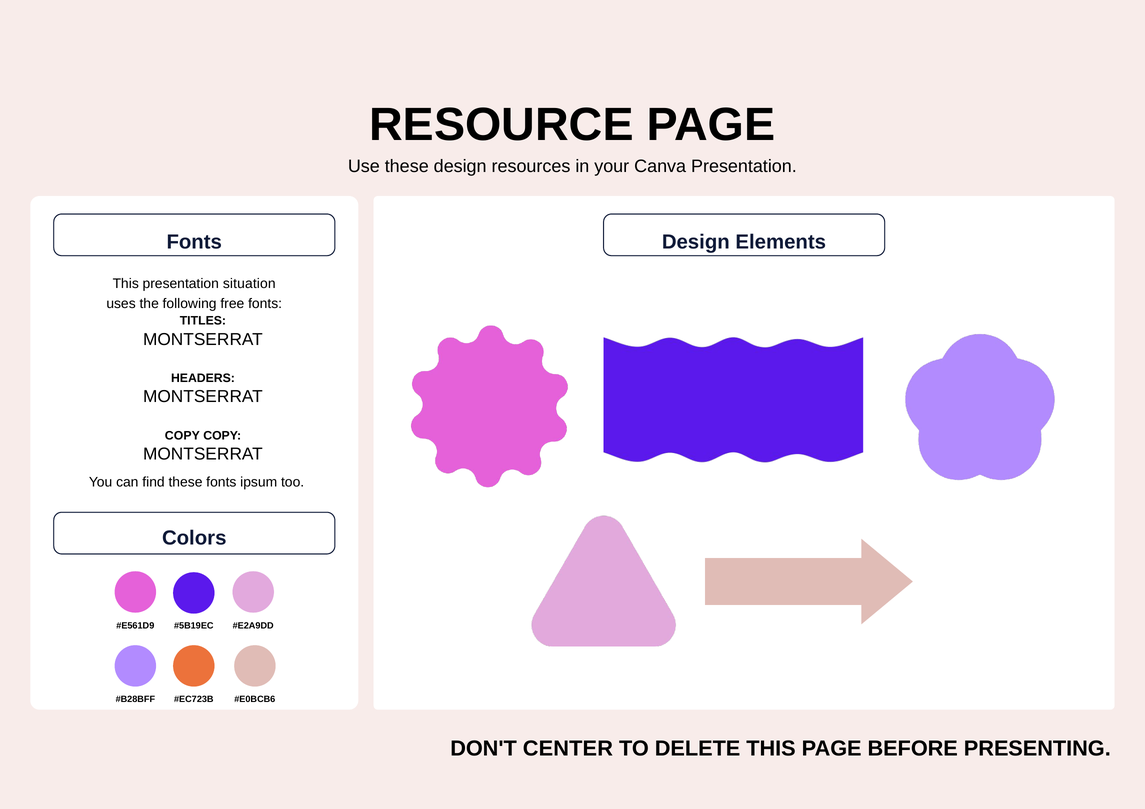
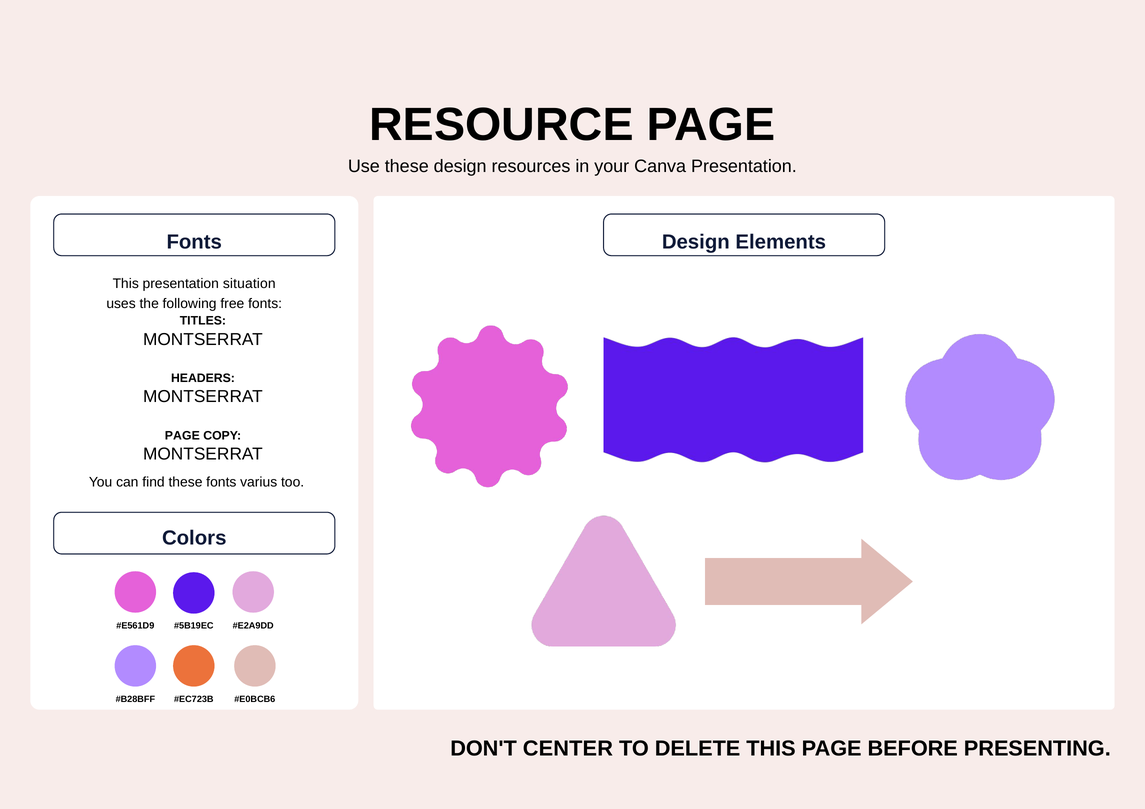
COPY: COPY -> PAGE (182, 436)
ipsum: ipsum -> varius (259, 482)
